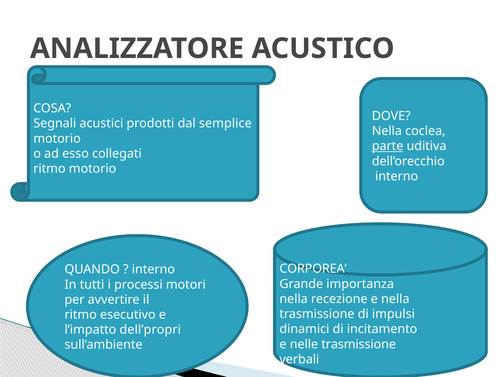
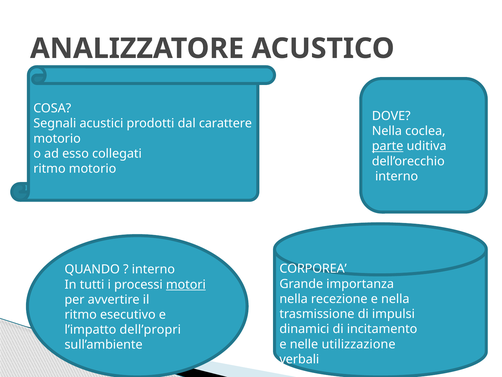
semplice: semplice -> carattere (225, 123)
motori underline: none -> present (186, 284)
nelle trasmissione: trasmissione -> utilizzazione (359, 344)
